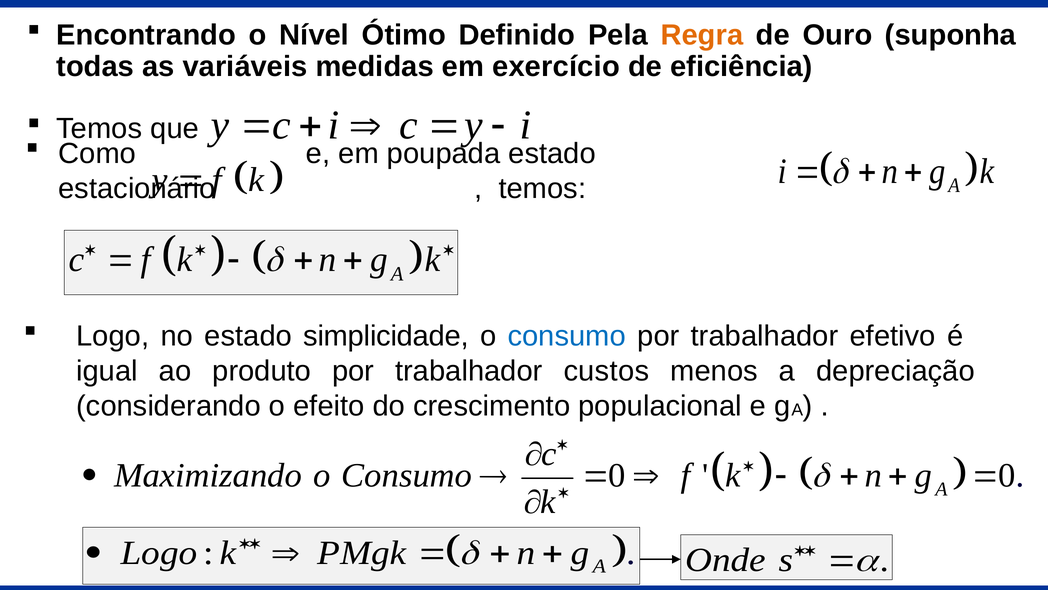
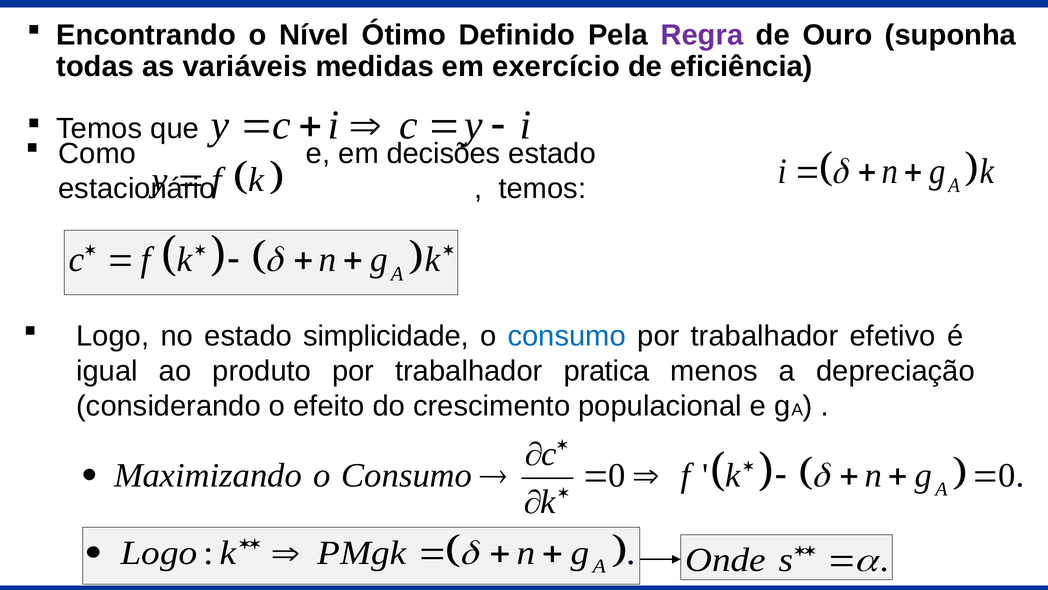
Regra colour: orange -> purple (702, 35)
poupada: poupada -> decisões (444, 153)
custos: custos -> pratica (607, 371)
